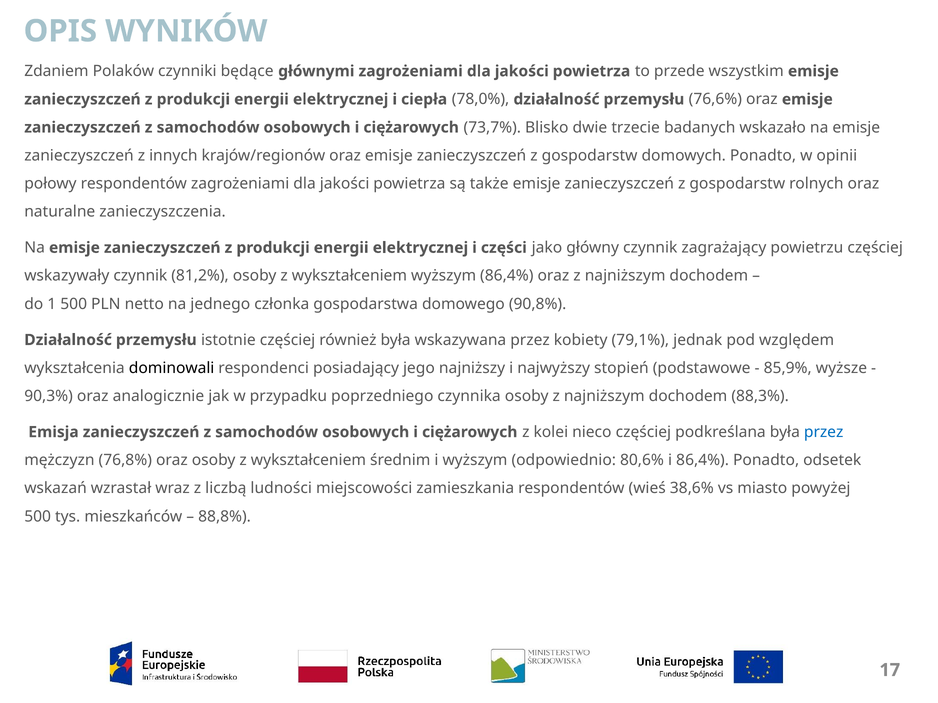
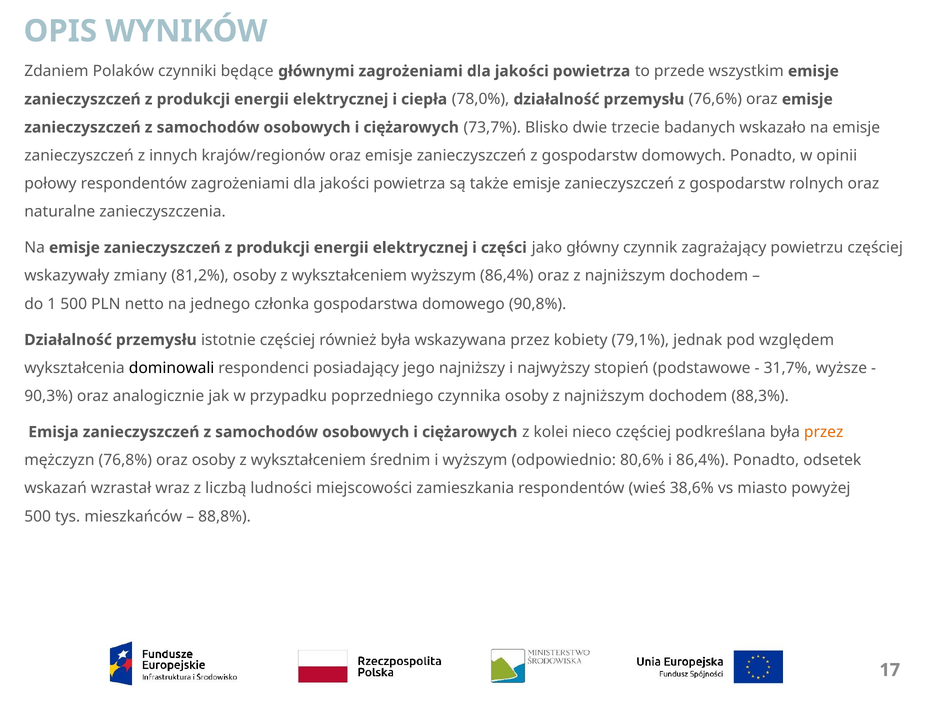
wskazywały czynnik: czynnik -> zmiany (140, 276)
85,9%: 85,9% -> 31,7% (788, 368)
przez colour: blue -> orange (824, 432)
